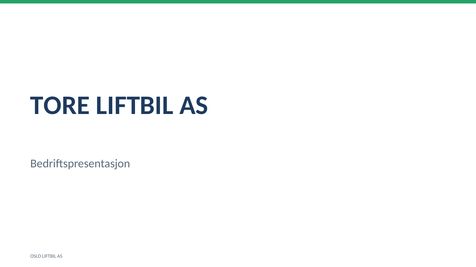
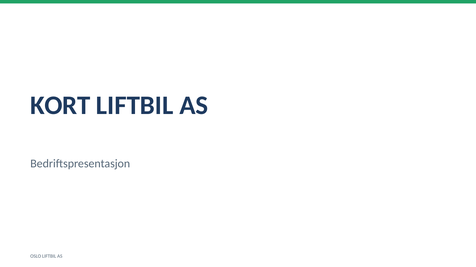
TORE: TORE -> KORT (60, 106)
